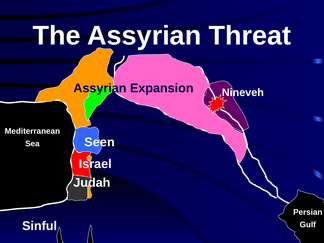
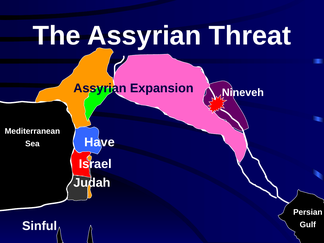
Seen: Seen -> Have (99, 142)
